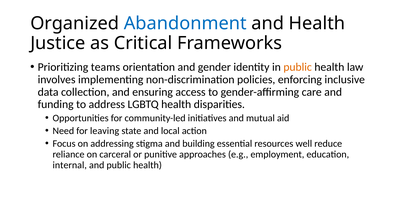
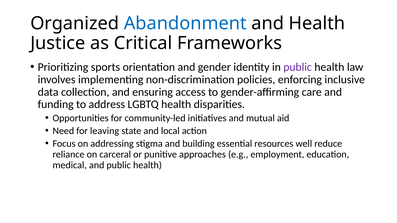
teams: teams -> sports (105, 67)
public colour: orange -> purple (298, 67)
internal: internal -> medical (70, 165)
